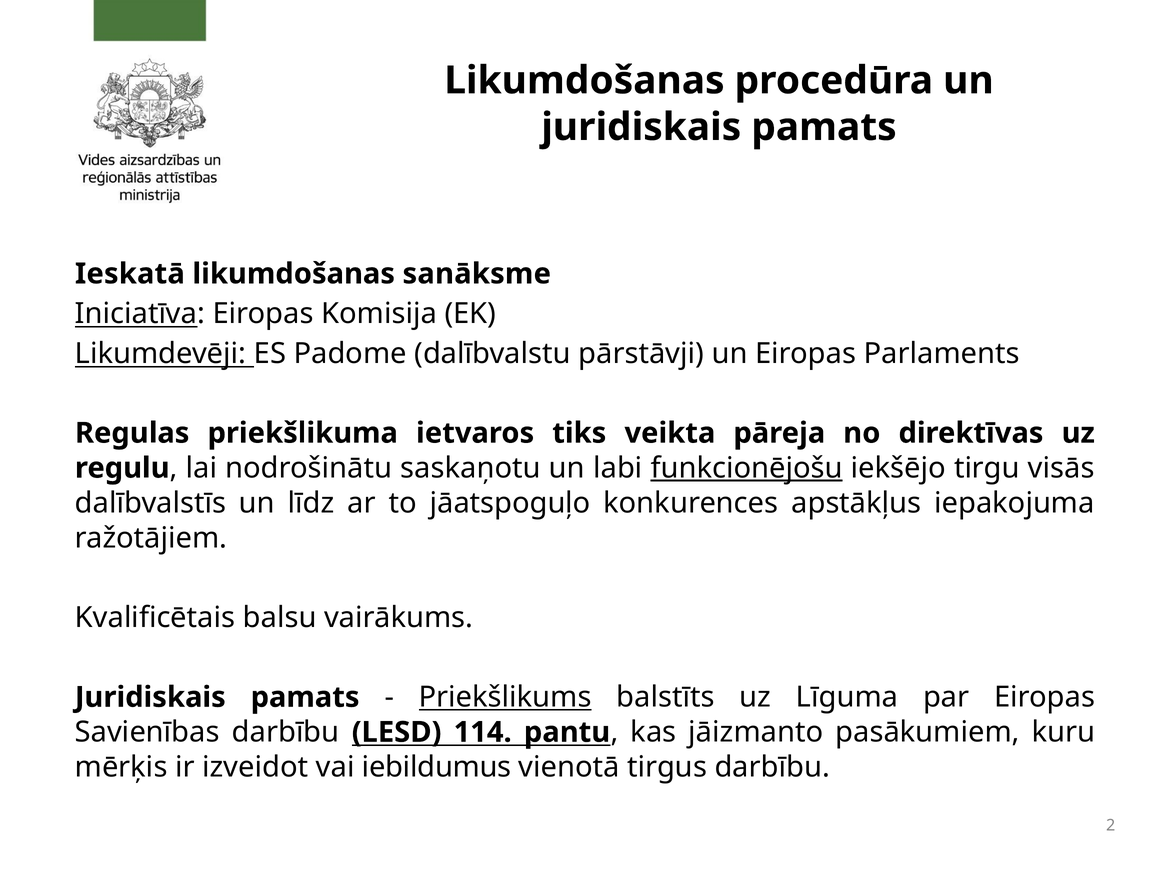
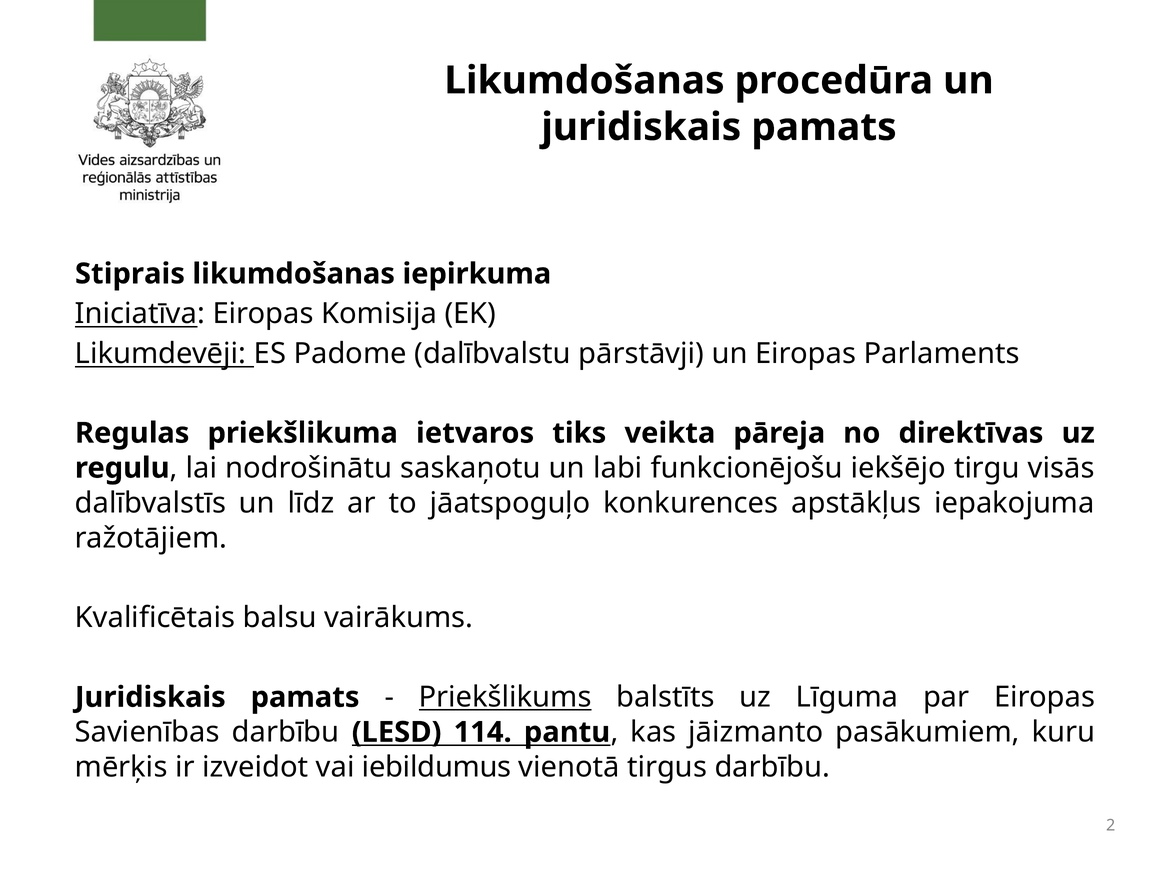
Ieskatā: Ieskatā -> Stiprais (130, 274)
sanāksme: sanāksme -> iepirkuma (477, 274)
funkcionējošu underline: present -> none (747, 468)
